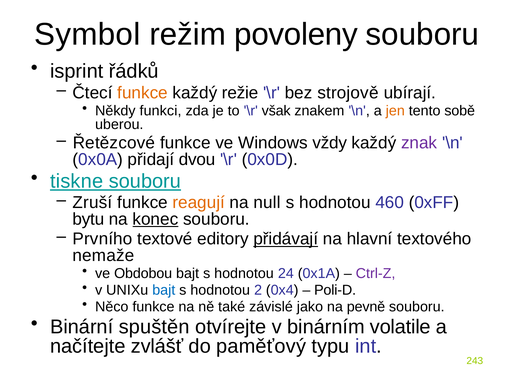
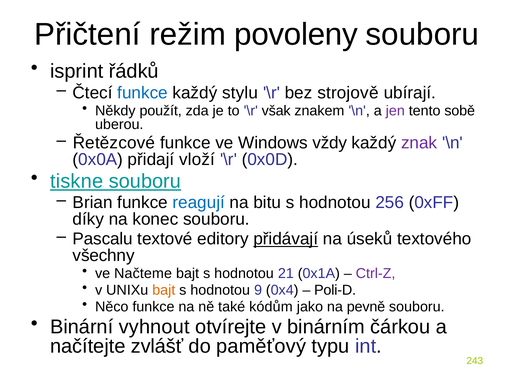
Symbol: Symbol -> Přičtení (87, 34)
funkce colour: orange -> blue (143, 93)
režie: režie -> stylu (240, 93)
funkci: funkci -> použít (161, 111)
jen colour: orange -> purple (395, 111)
dvou: dvou -> vloží (197, 159)
Zruší: Zruší -> Brian (93, 202)
reagují colour: orange -> blue (199, 202)
null: null -> bitu (267, 202)
460: 460 -> 256 (390, 202)
bytu: bytu -> díky (88, 219)
konec underline: present -> none (155, 219)
Prvního: Prvního -> Pascalu (103, 239)
hlavní: hlavní -> úseků (370, 239)
nemaže: nemaže -> všechny (104, 255)
Obdobou: Obdobou -> Načteme (143, 273)
24: 24 -> 21 (286, 273)
bajt colour: blue -> orange (164, 290)
2: 2 -> 9 (258, 290)
závislé: závislé -> kódům (271, 306)
spuštěn: spuštěn -> vyhnout (154, 327)
volatile: volatile -> čárkou (400, 327)
